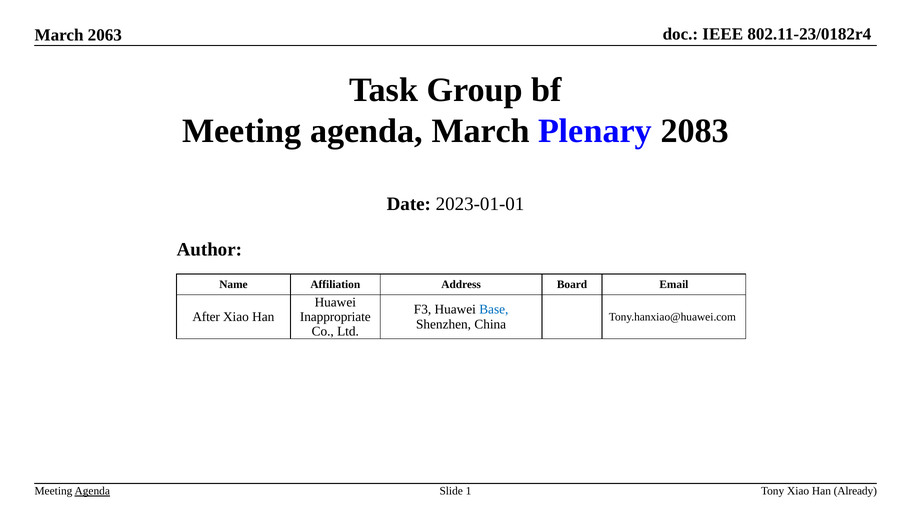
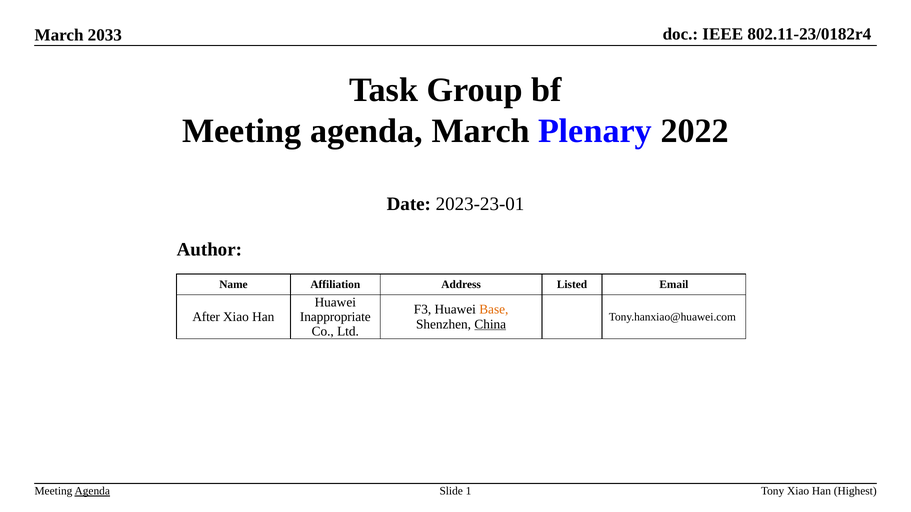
2063: 2063 -> 2033 (105, 35)
2083: 2083 -> 2022 (695, 131)
2023-01-01: 2023-01-01 -> 2023-23-01 (480, 204)
Board: Board -> Listed (572, 285)
Base colour: blue -> orange (494, 310)
China underline: none -> present (490, 324)
Already: Already -> Highest (855, 491)
